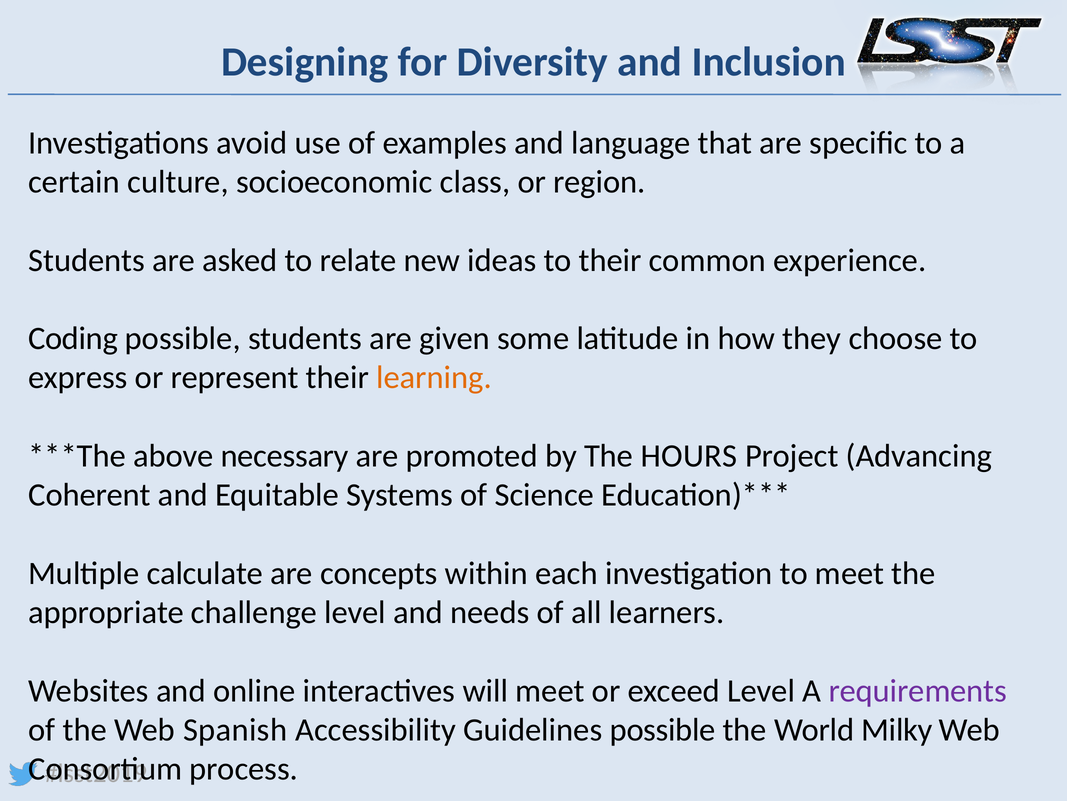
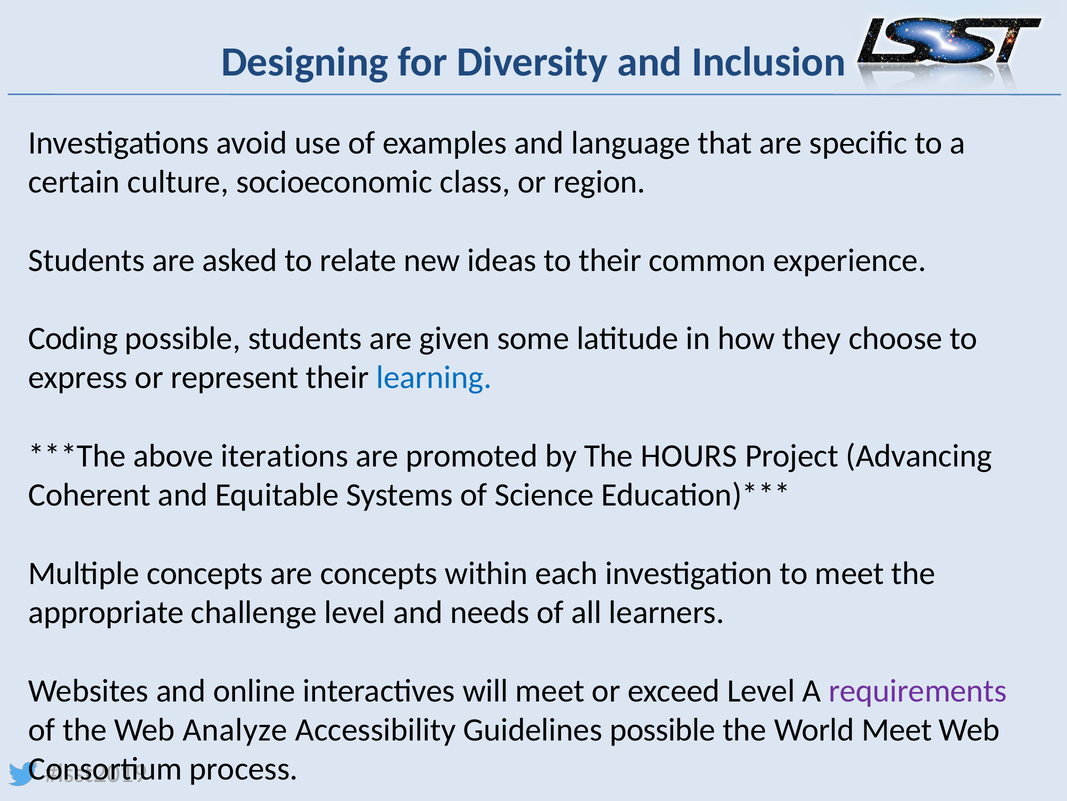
learning colour: orange -> blue (434, 377)
necessary: necessary -> iterations (285, 456)
Multiple calculate: calculate -> concepts (205, 573)
Spanish: Spanish -> Analyze (235, 729)
World Milky: Milky -> Meet (897, 729)
